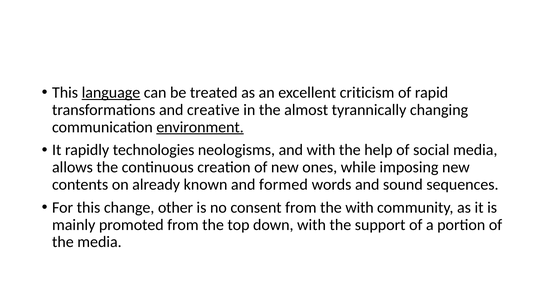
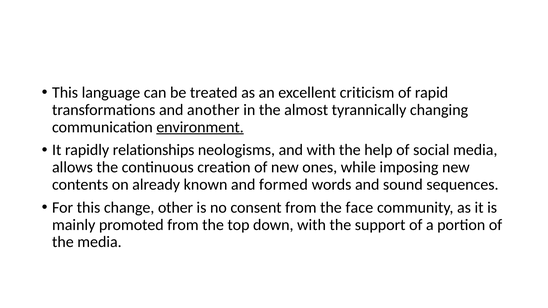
language underline: present -> none (111, 93)
creative: creative -> another (213, 110)
technologies: technologies -> relationships (154, 150)
the with: with -> face (359, 208)
